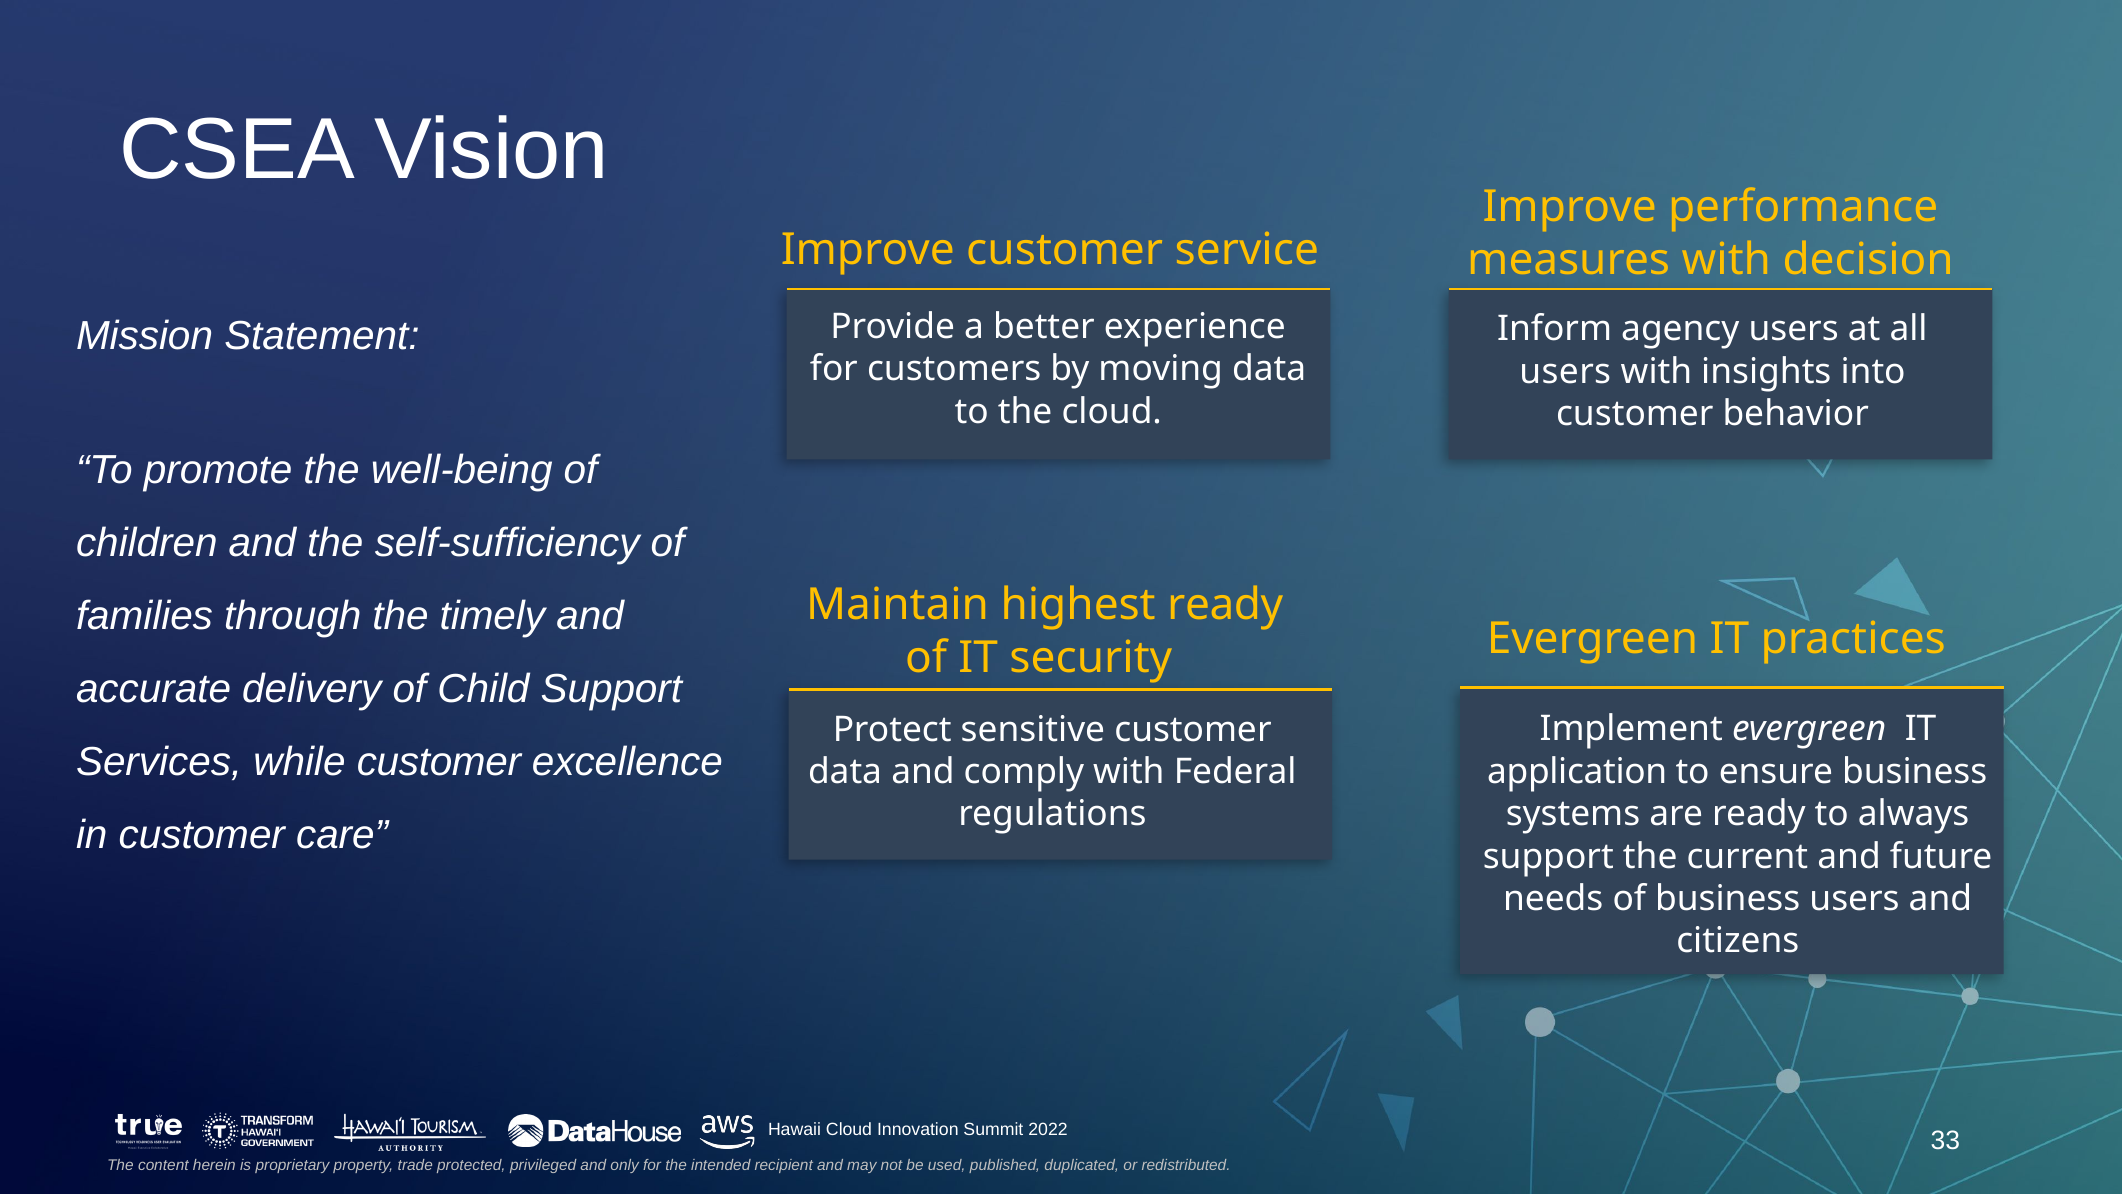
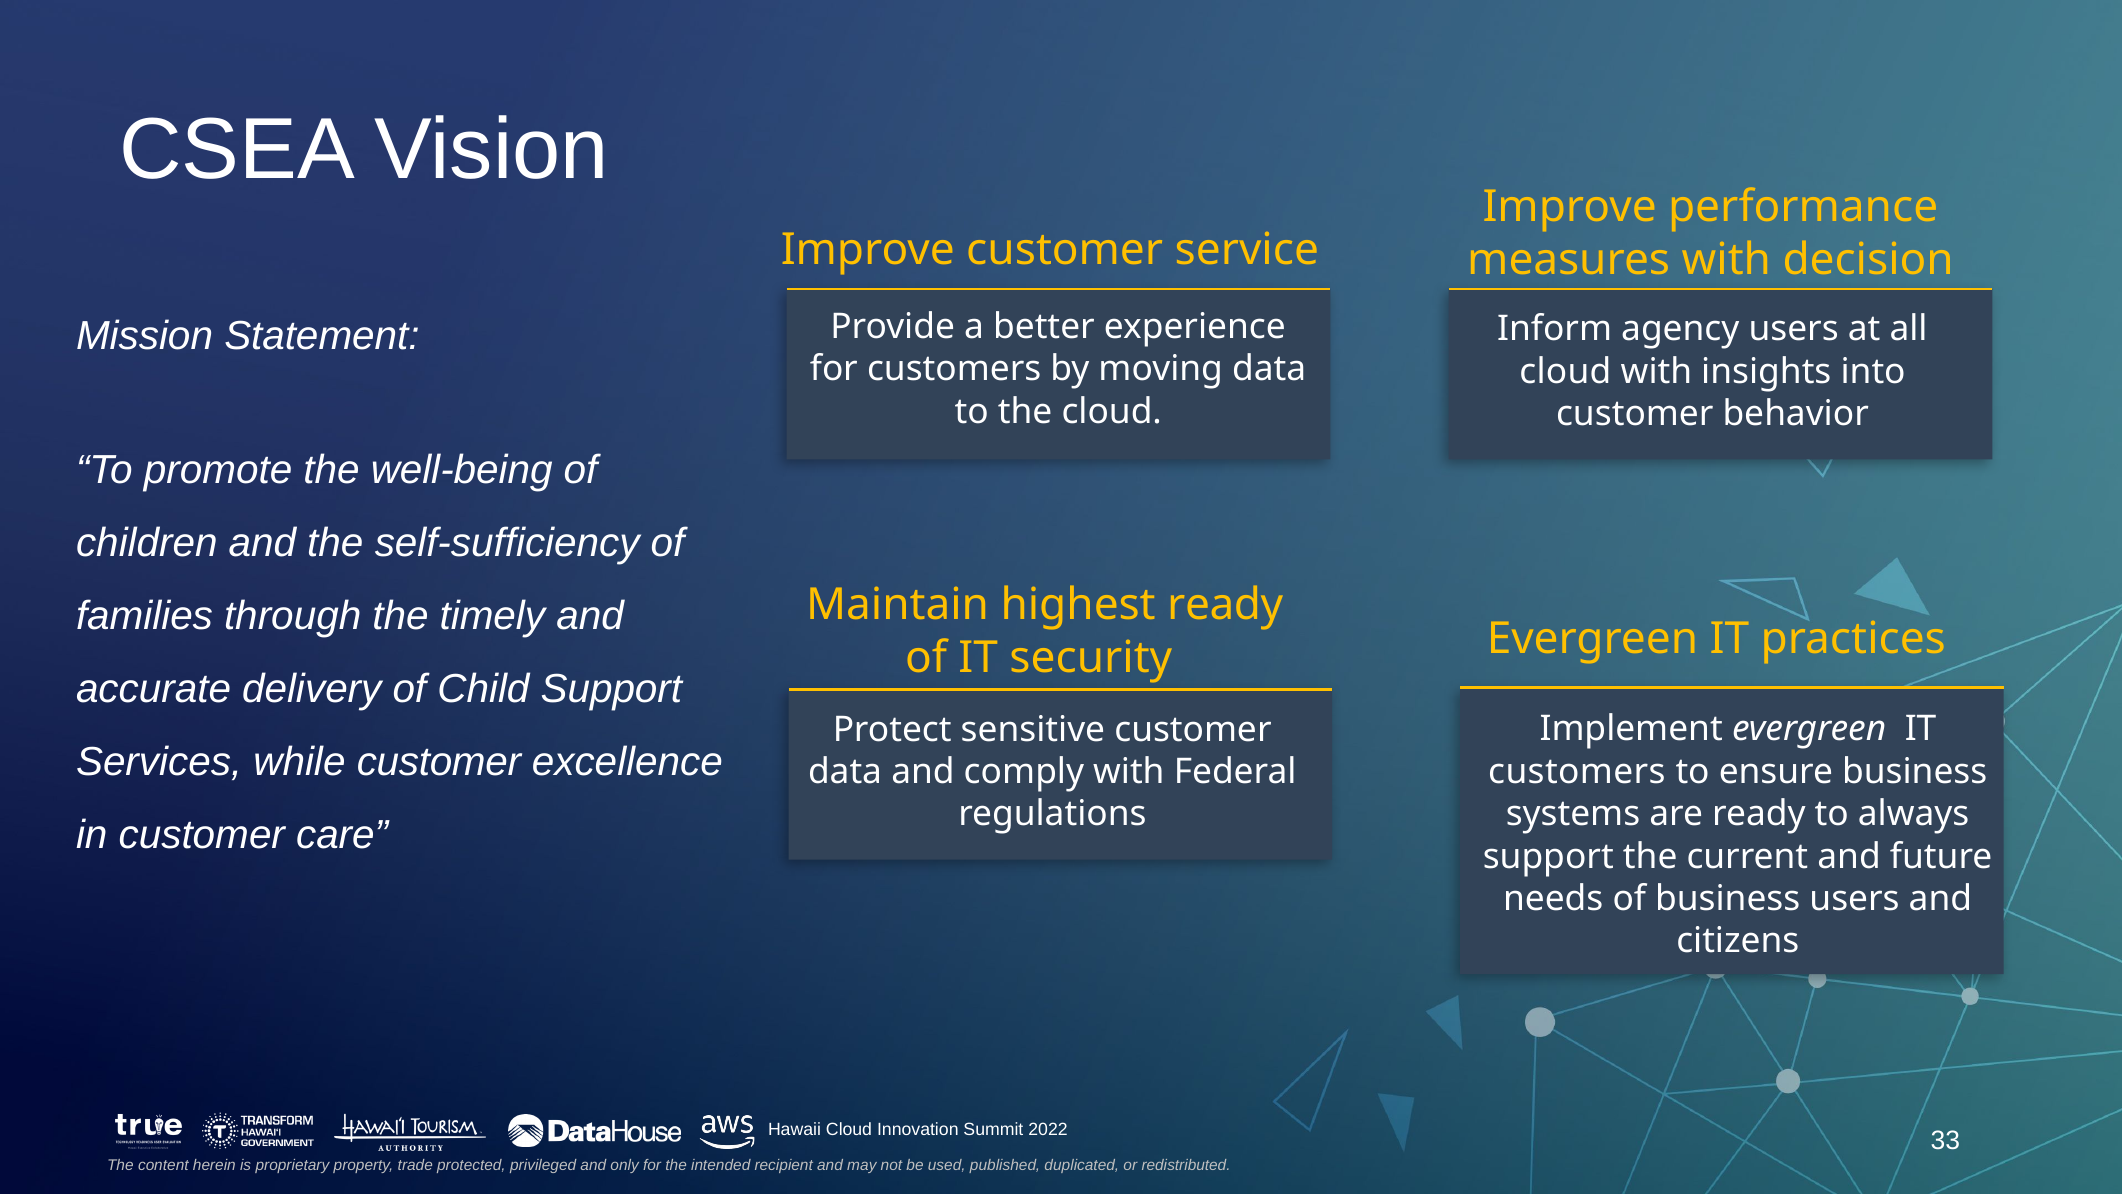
users: users -> cloud (1565, 372)
application: application -> customers (1577, 771)
